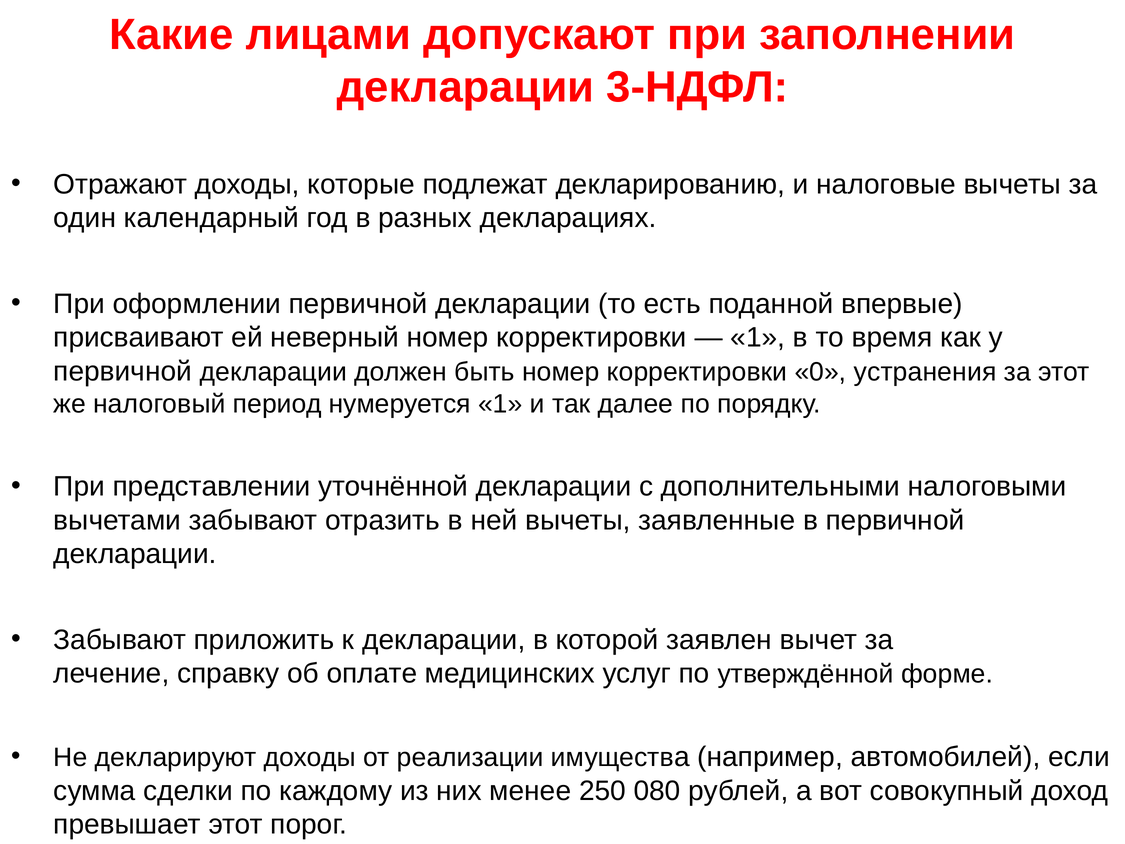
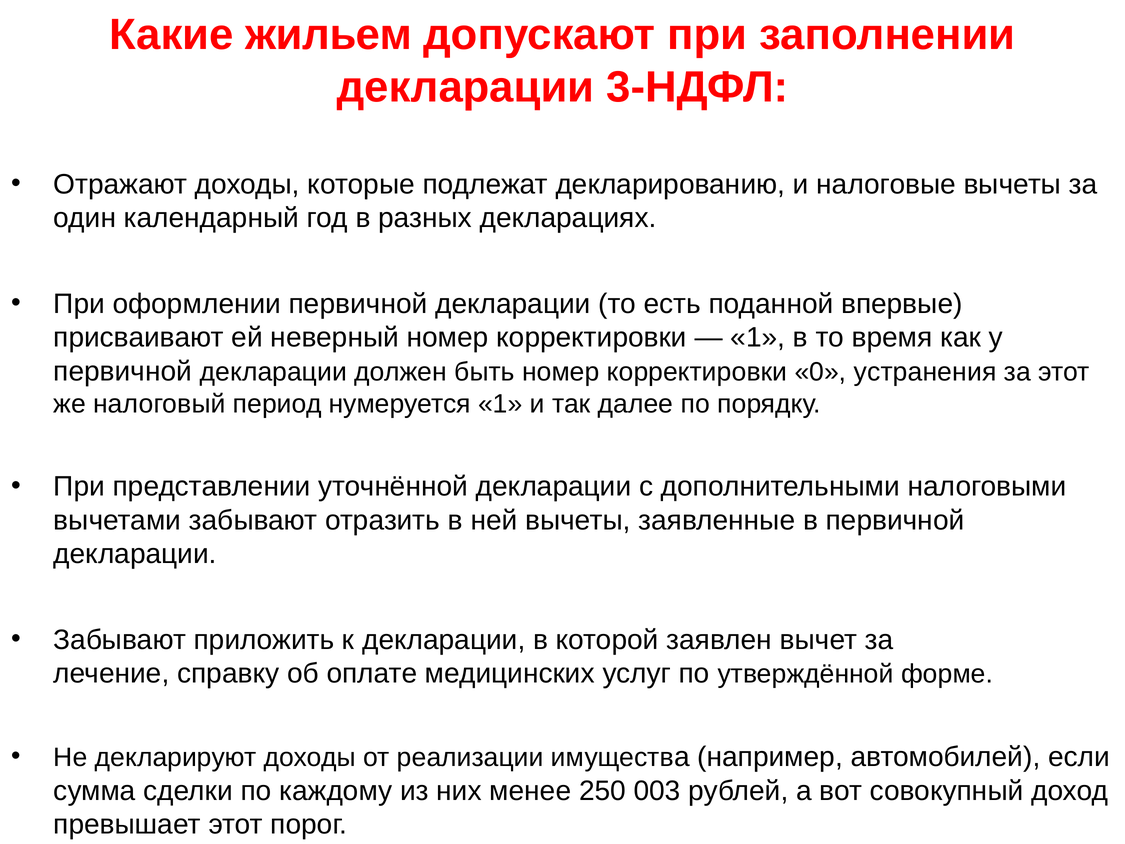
лицами: лицами -> жильем (329, 35)
080: 080 -> 003 (657, 791)
